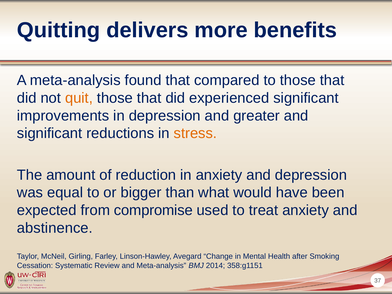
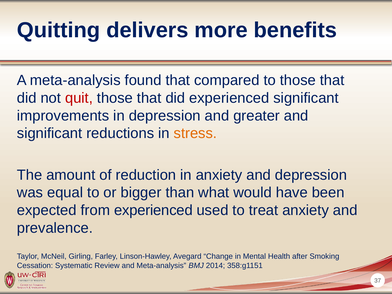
quit colour: orange -> red (79, 98)
from compromise: compromise -> experienced (153, 210)
abstinence: abstinence -> prevalence (55, 228)
